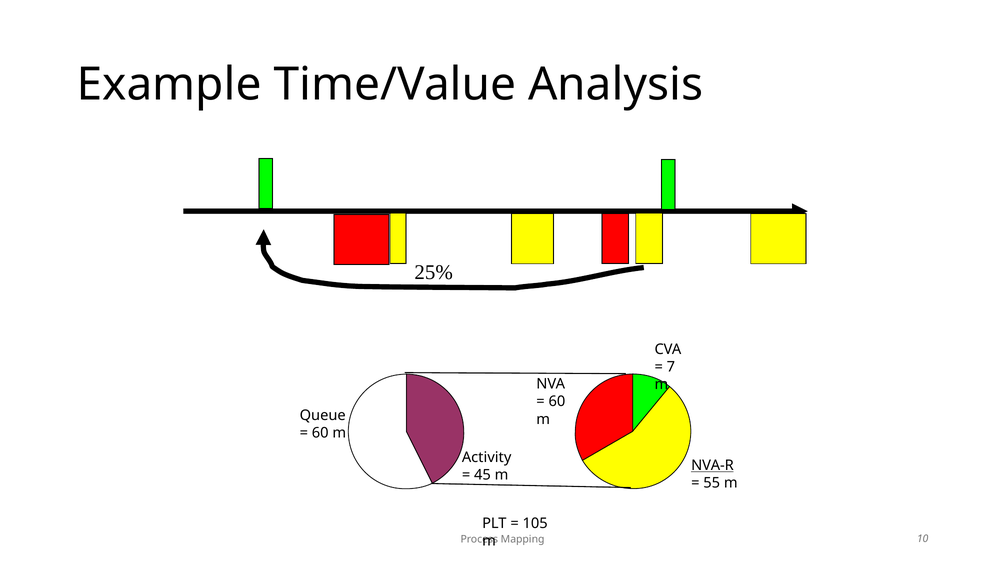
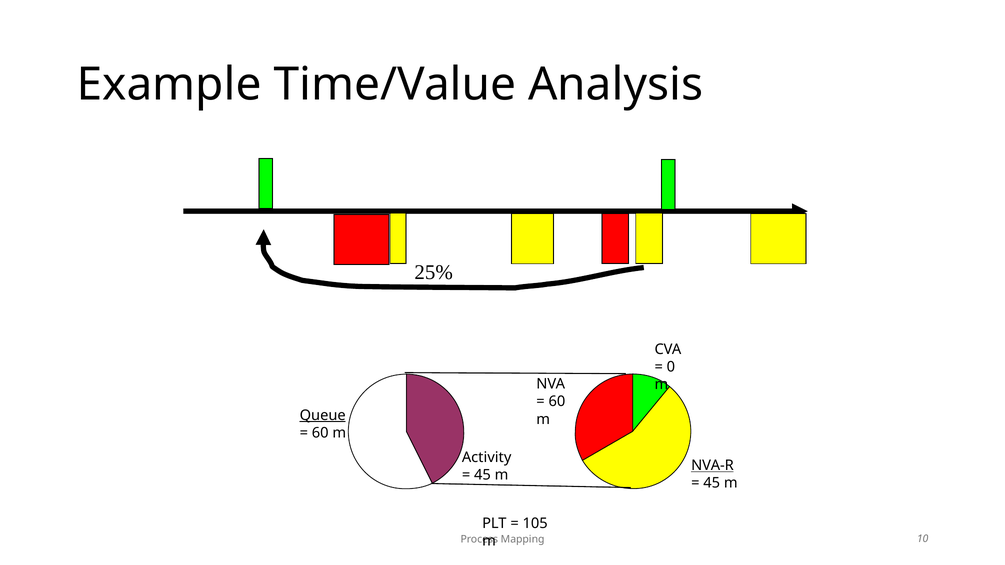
7: 7 -> 0 (671, 367)
Queue underline: none -> present (323, 416)
55: 55 -> 45 (712, 483)
